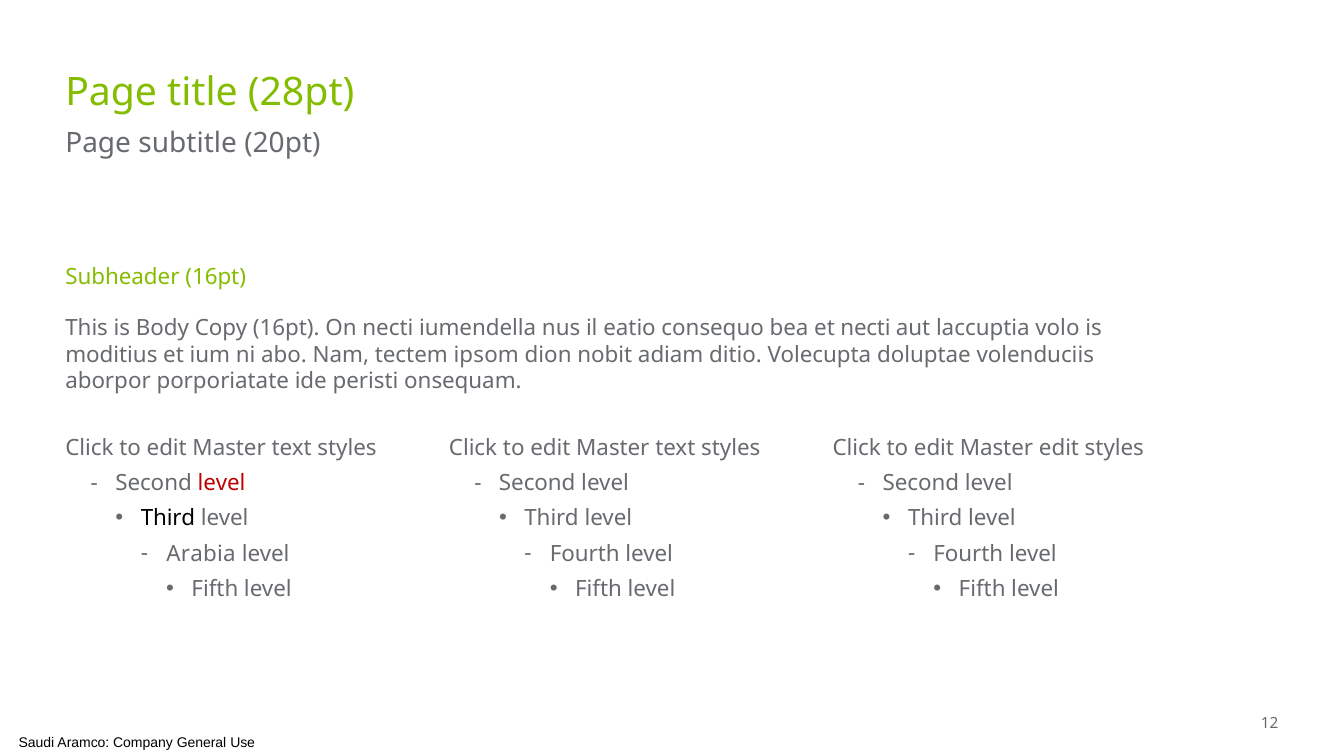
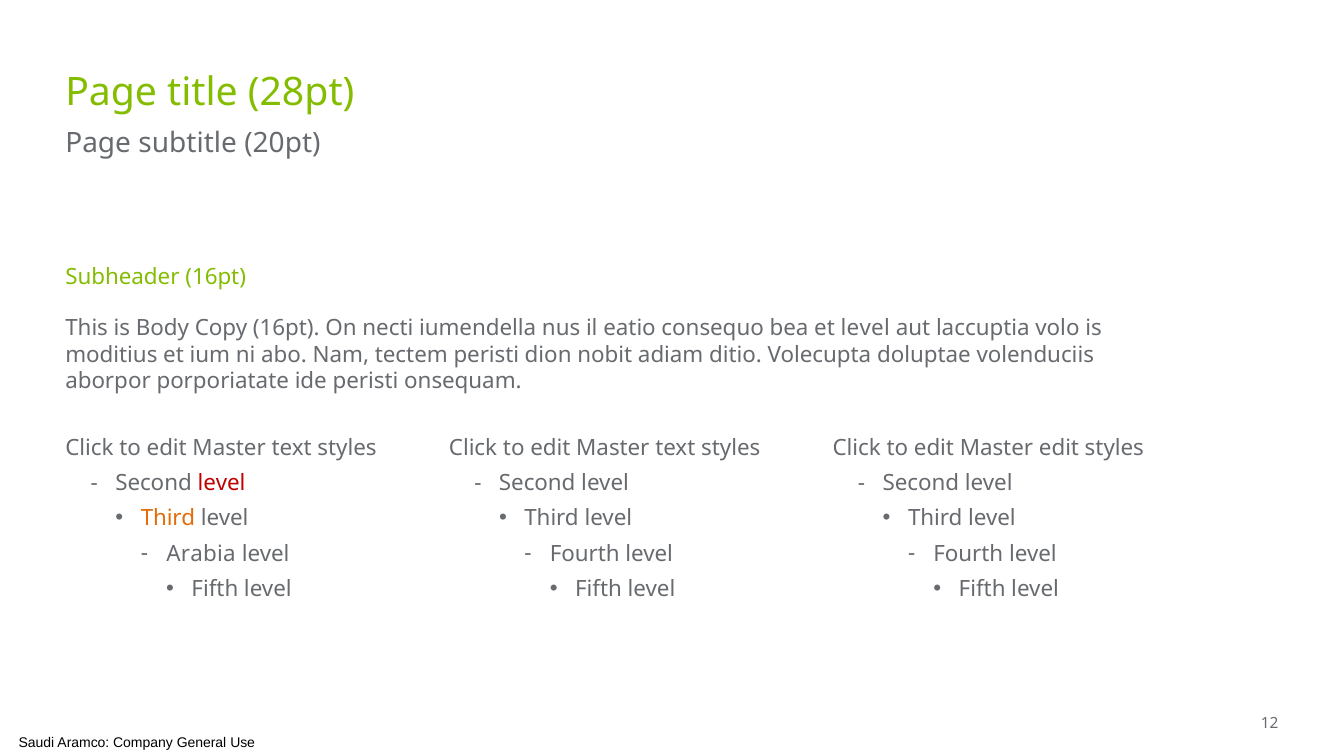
et necti: necti -> level (865, 328)
tectem ipsom: ipsom -> peristi (486, 355)
Third colour: black -> orange (168, 519)
